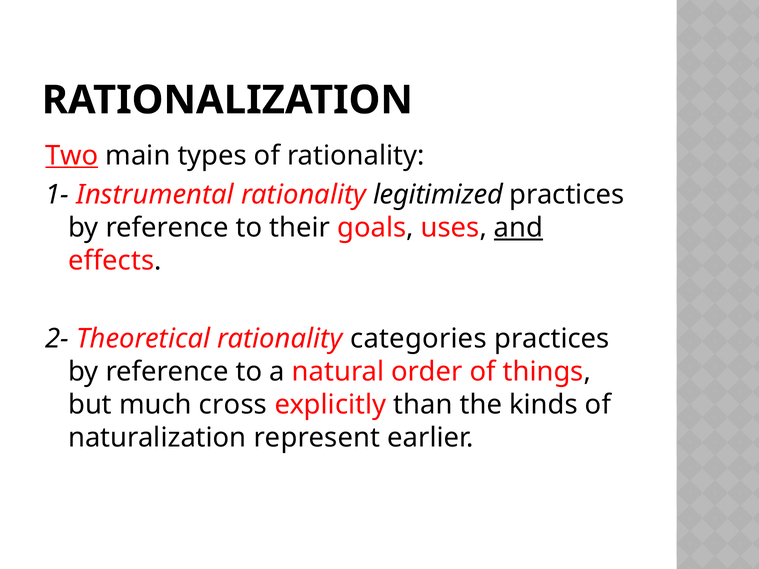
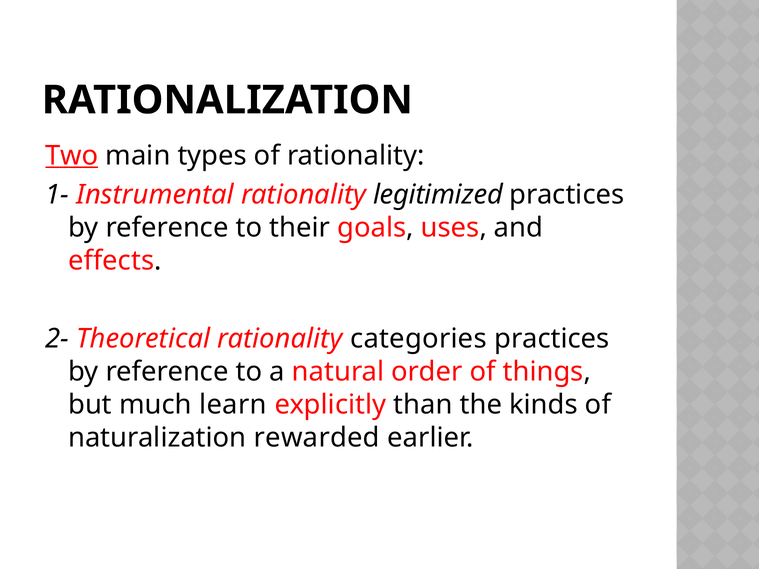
and underline: present -> none (519, 228)
cross: cross -> learn (233, 405)
represent: represent -> rewarded (317, 438)
